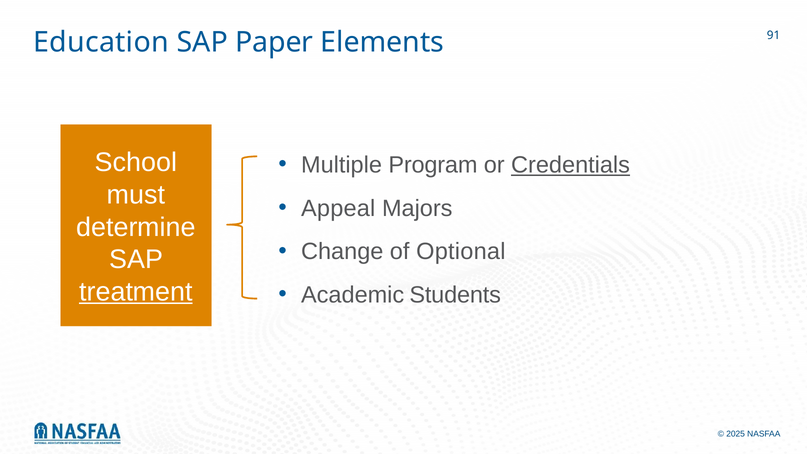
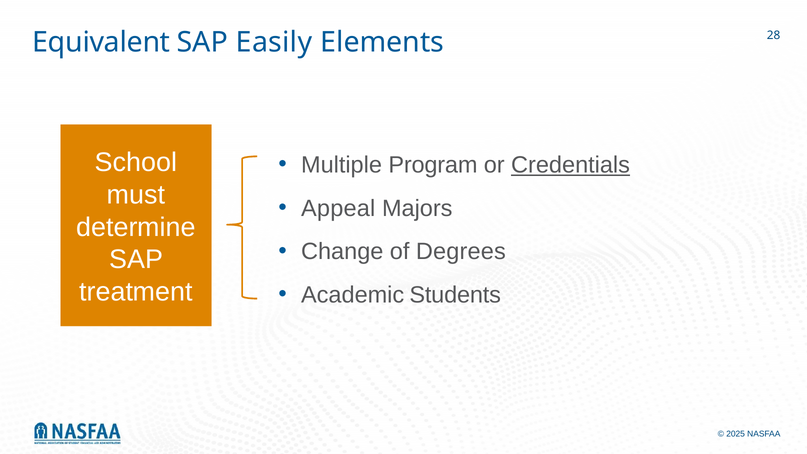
Education: Education -> Equivalent (101, 42)
Paper: Paper -> Easily (274, 42)
91: 91 -> 28 (774, 35)
Optional: Optional -> Degrees (461, 252)
treatment underline: present -> none (136, 292)
